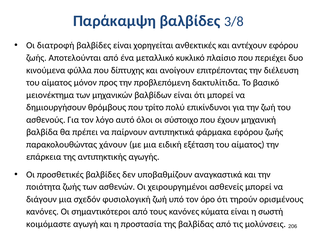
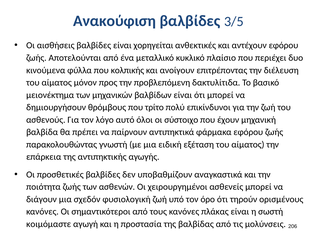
Παράκαμψη: Παράκαμψη -> Ανακούφιση (115, 21)
3/8: 3/8 -> 3/5 (234, 21)
διατροφή: διατροφή -> αισθήσεις (56, 45)
δίπτυχης: δίπτυχης -> κολπικής (127, 70)
χάνουν: χάνουν -> γνωστή (113, 144)
κύματα: κύματα -> πλάκας (215, 212)
